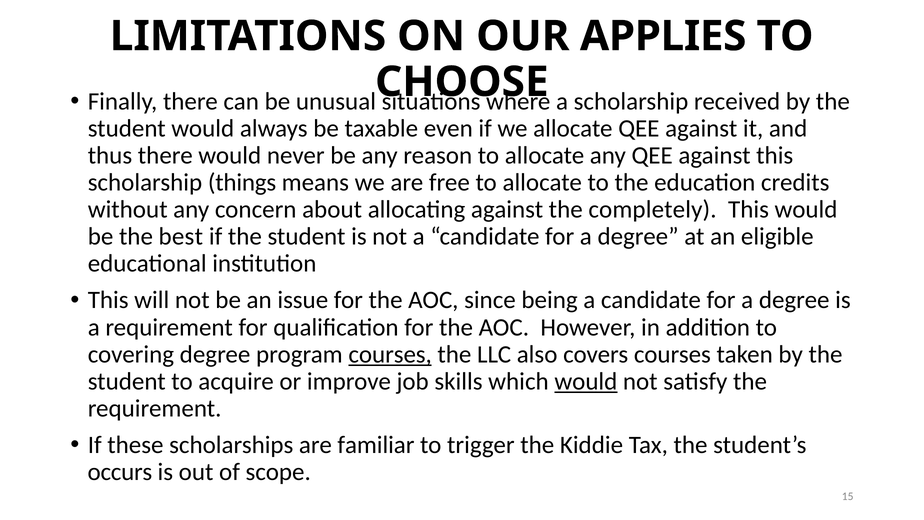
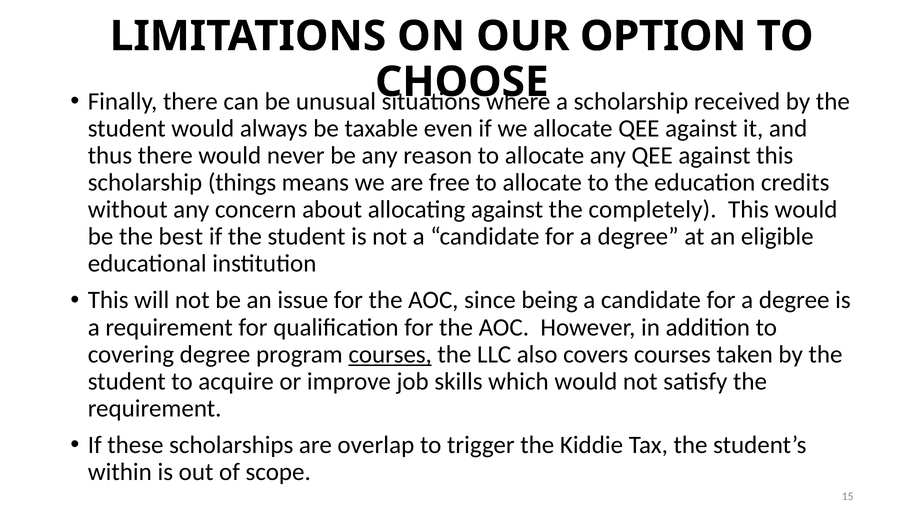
APPLIES: APPLIES -> OPTION (663, 36)
would underline: present -> none (586, 381)
familiar: familiar -> overlap (376, 445)
occurs: occurs -> within (120, 472)
